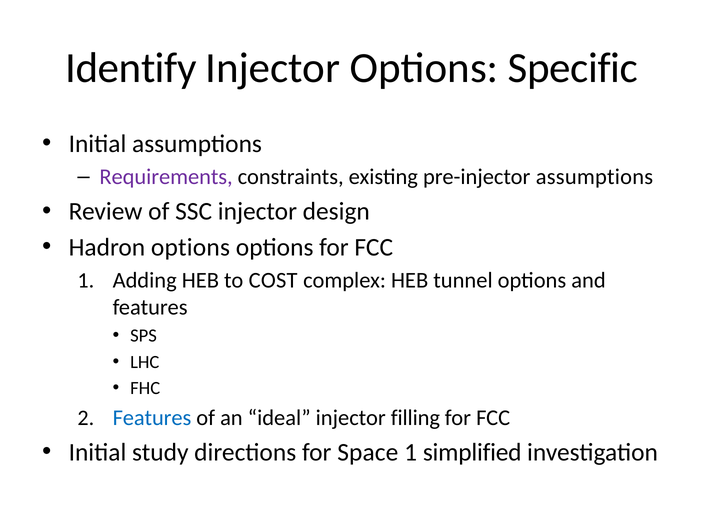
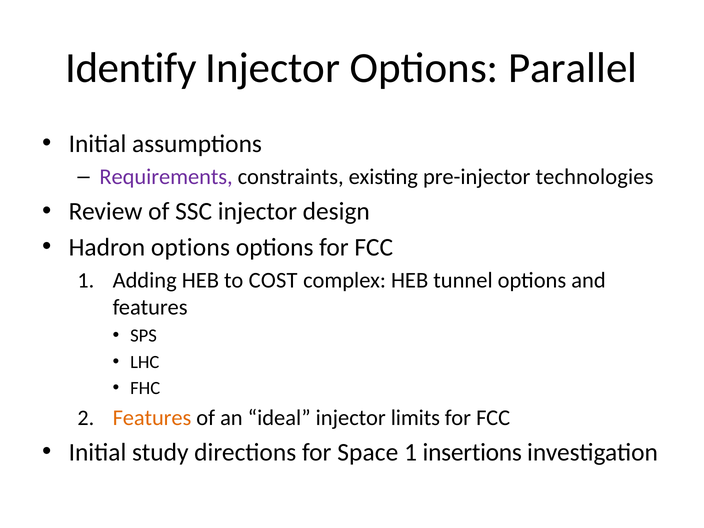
Specific: Specific -> Parallel (573, 68)
pre-injector assumptions: assumptions -> technologies (595, 177)
Features colour: blue -> orange (152, 418)
filling: filling -> limits (415, 418)
simplified: simplified -> insertions (472, 452)
